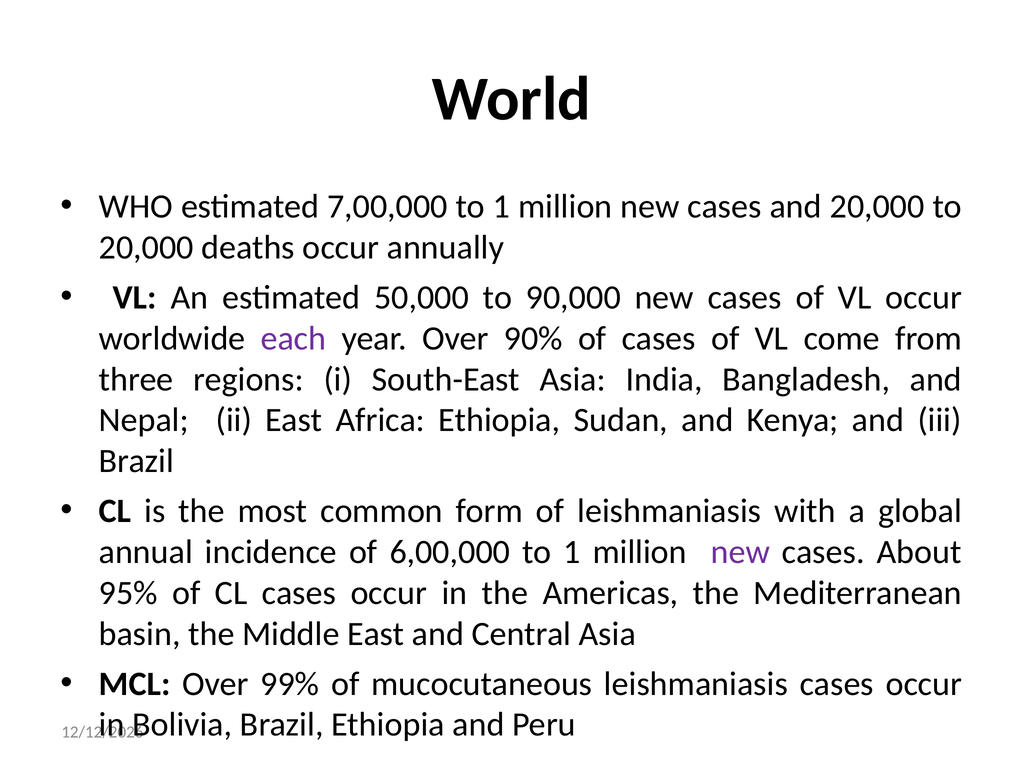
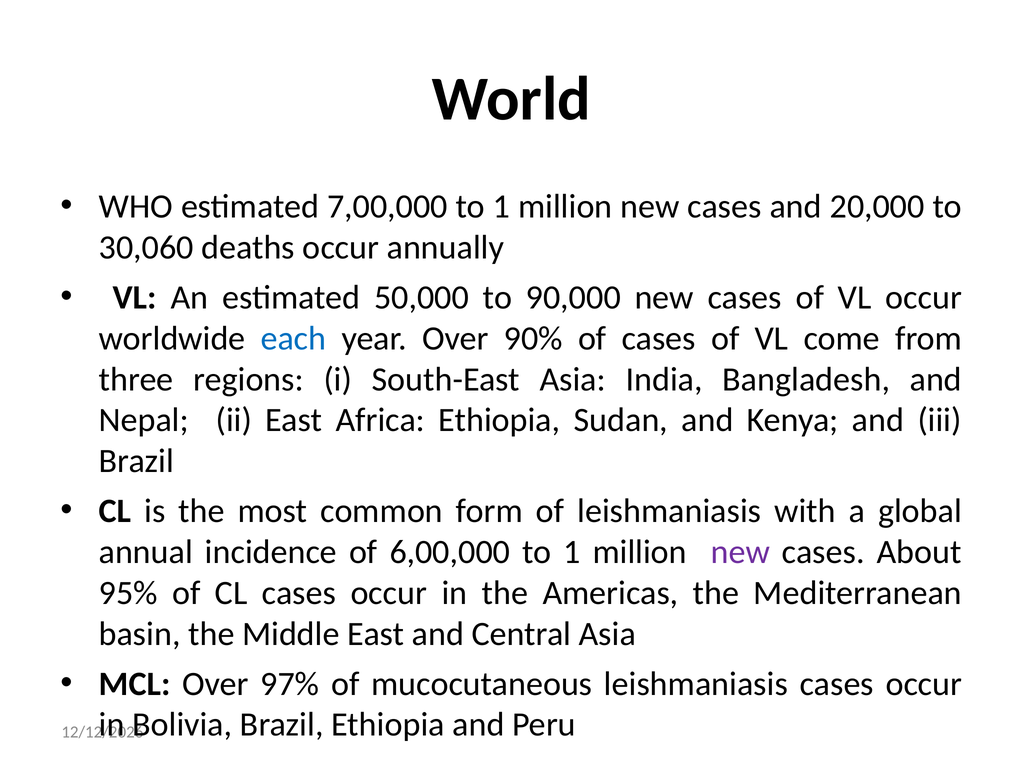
20,000: 20,000 -> 30,060 (146, 248)
each colour: purple -> blue (293, 338)
99%: 99% -> 97% (290, 684)
